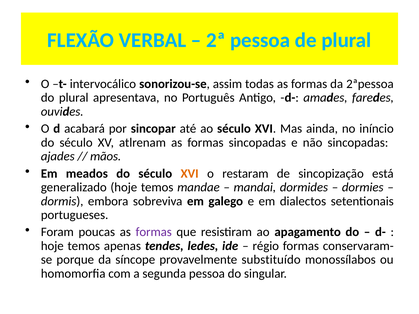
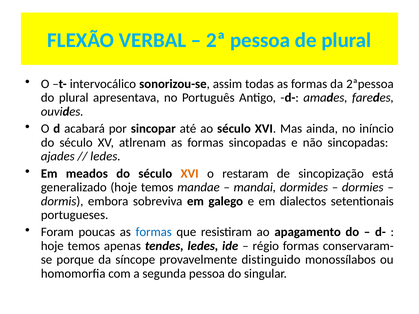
mãos: mãos -> ledes (105, 156)
formas colour: purple -> blue (154, 232)
substituído: substituído -> distinguido (271, 260)
